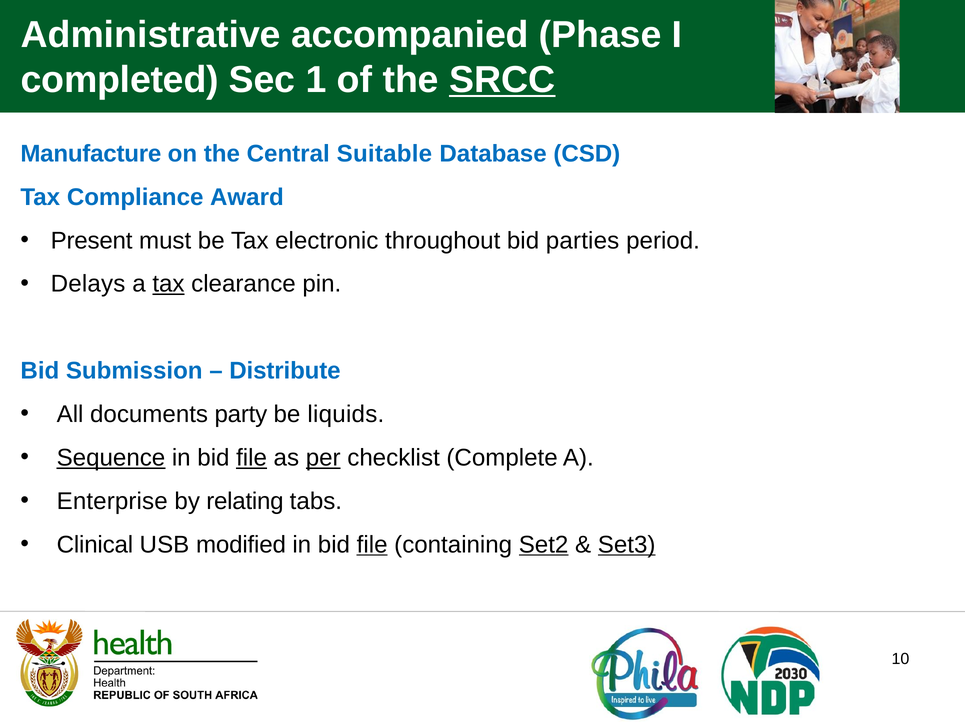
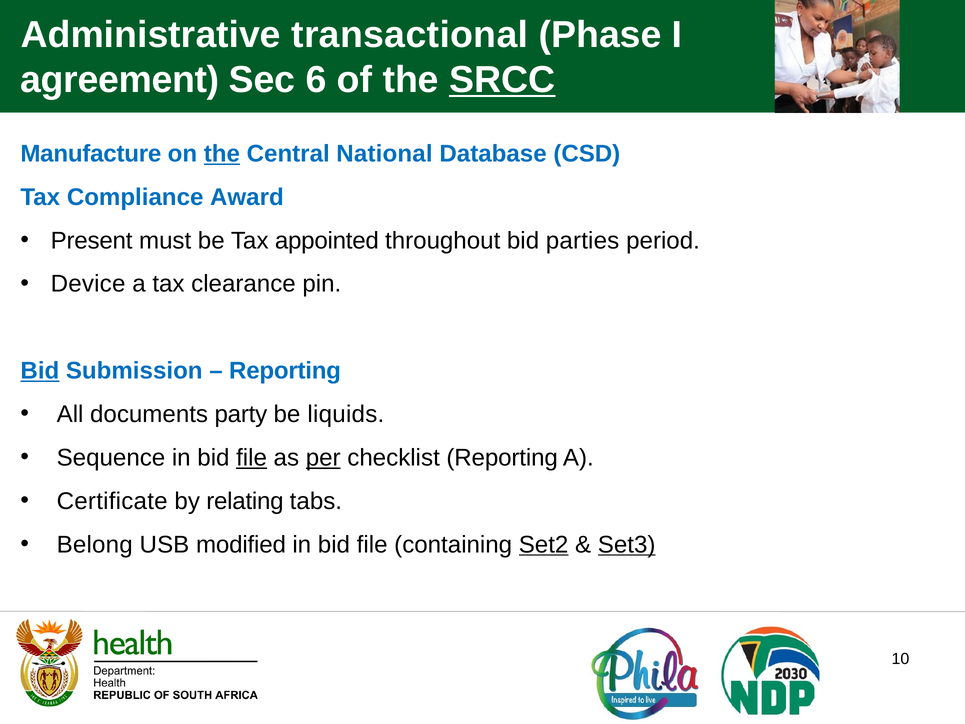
accompanied: accompanied -> transactional (410, 35)
completed: completed -> agreement (120, 80)
1: 1 -> 6 (316, 80)
the underline: none -> present (222, 154)
Suitable: Suitable -> National (384, 154)
electronic: electronic -> appointed (327, 240)
Delays: Delays -> Device (88, 284)
tax underline: present -> none (168, 284)
Bid underline: none -> present (40, 371)
Distribute: Distribute -> Reporting (285, 371)
Sequence underline: present -> none (111, 458)
checklist Complete: Complete -> Reporting (502, 458)
Enterprise: Enterprise -> Certificate (112, 501)
Clinical: Clinical -> Belong (95, 544)
file underline: present -> none (372, 544)
